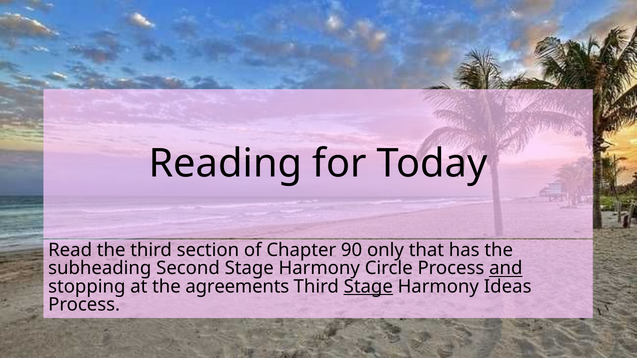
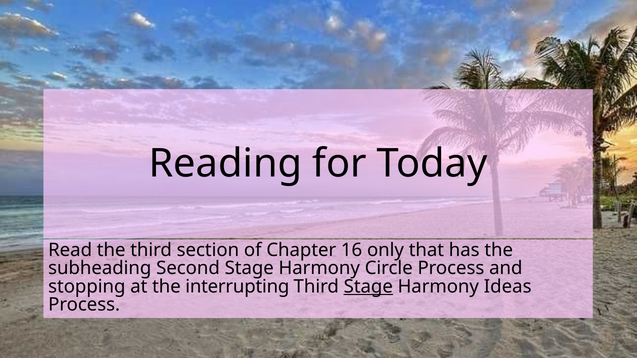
90: 90 -> 16 (352, 251)
and underline: present -> none (506, 269)
agreements: agreements -> interrupting (237, 287)
